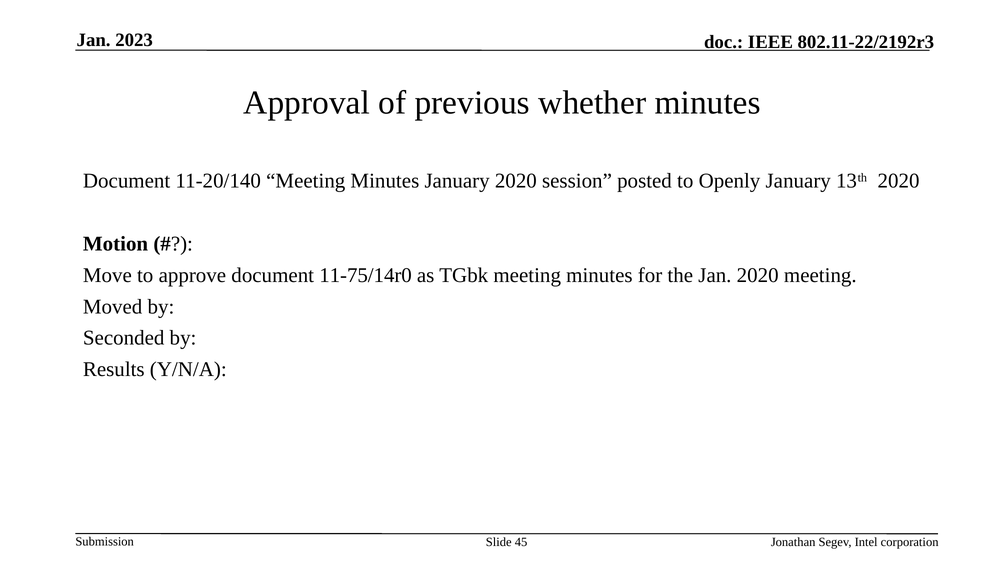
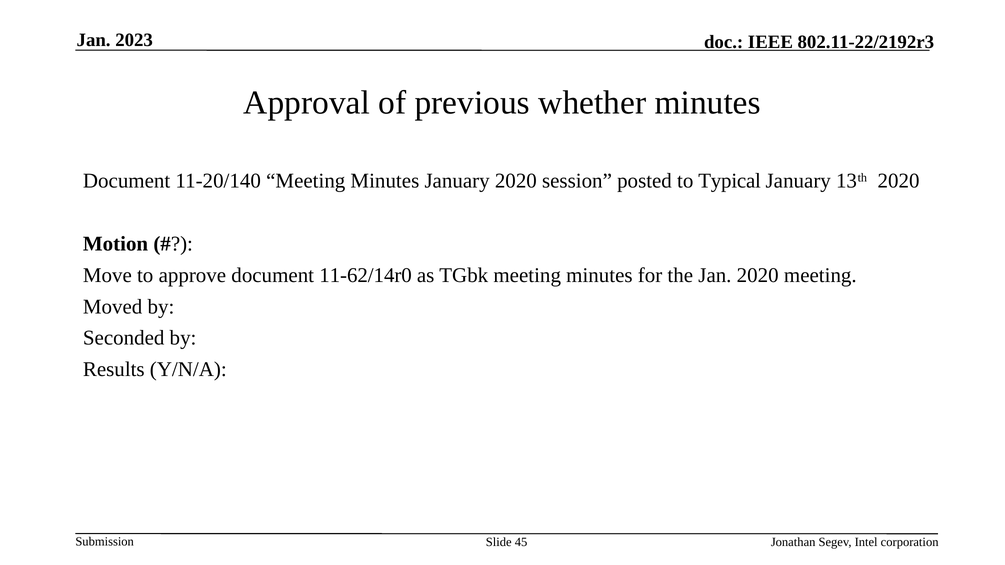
Openly: Openly -> Typical (730, 181)
11-75/14r0: 11-75/14r0 -> 11-62/14r0 (366, 275)
